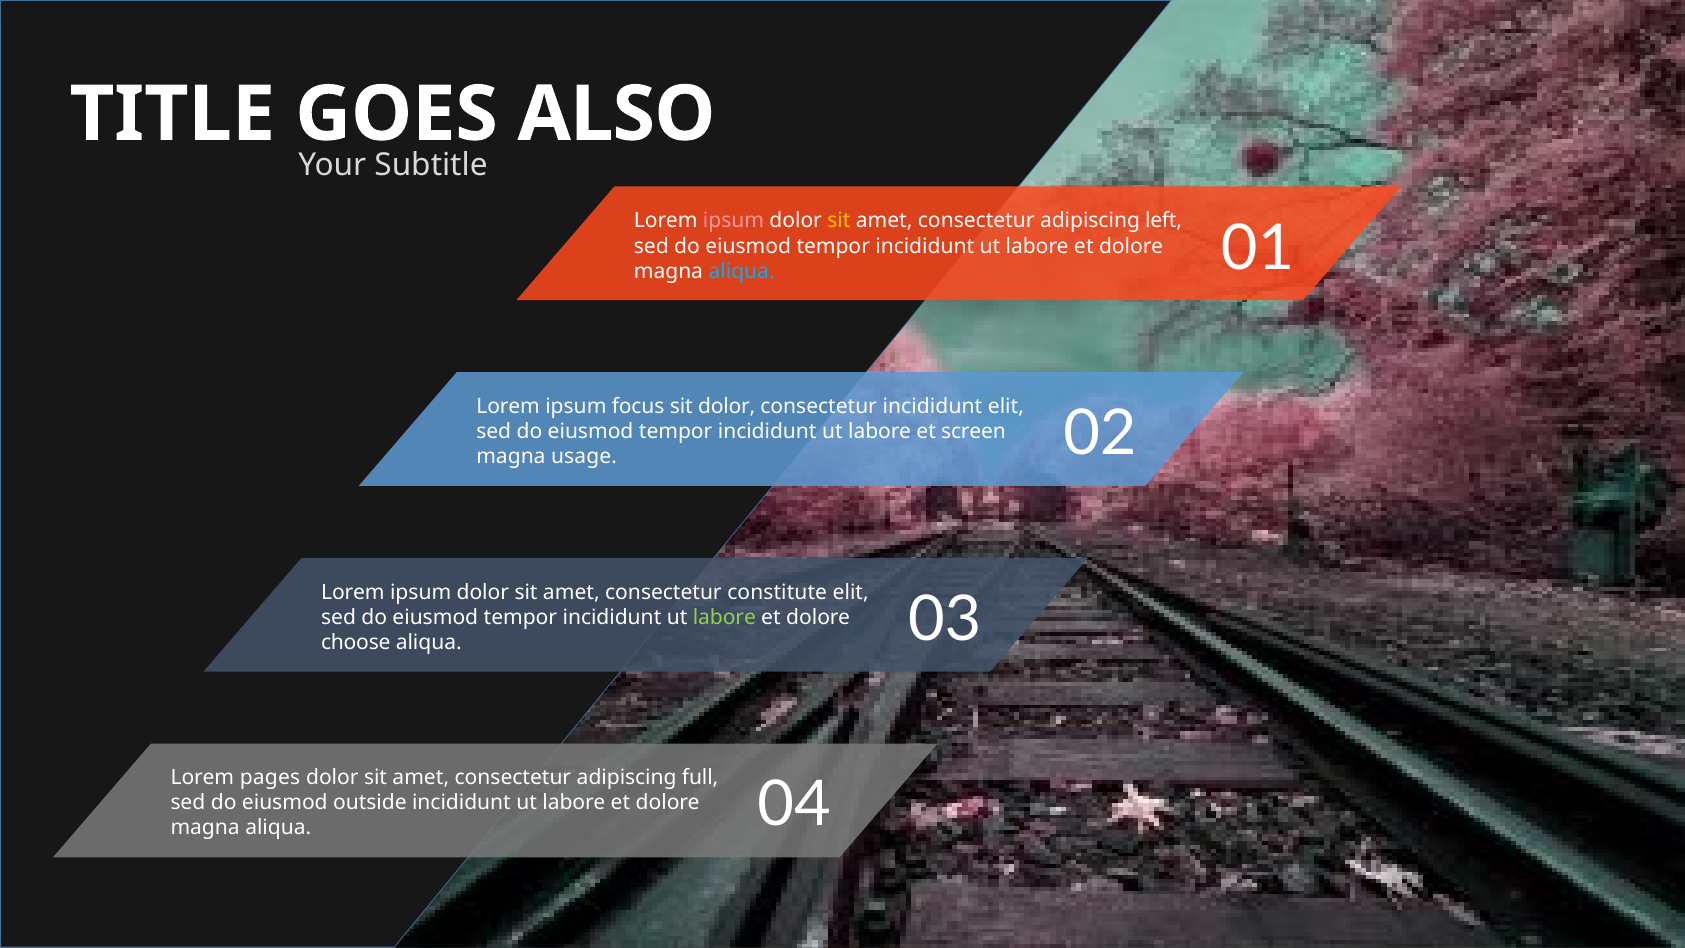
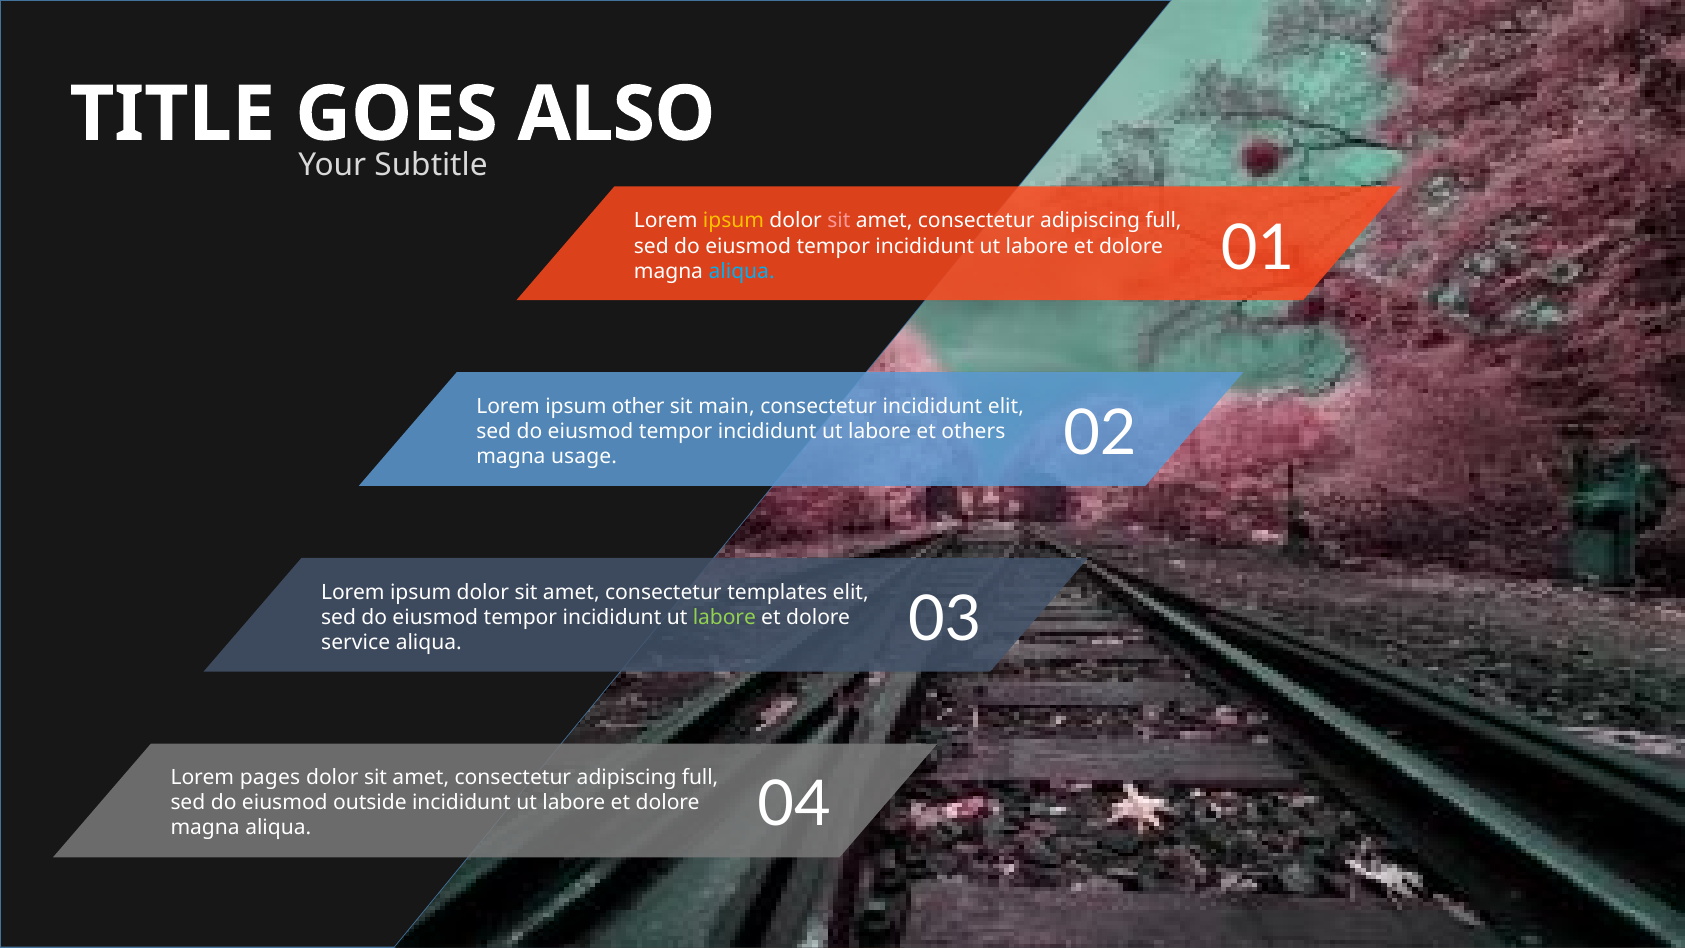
ipsum colour: pink -> yellow (734, 221)
sit colour: yellow -> pink (839, 221)
left: left -> full (1163, 221)
focus: focus -> other (638, 406)
sit dolor: dolor -> main (726, 406)
screen: screen -> others (973, 432)
constitute: constitute -> templates (777, 592)
choose: choose -> service (356, 643)
